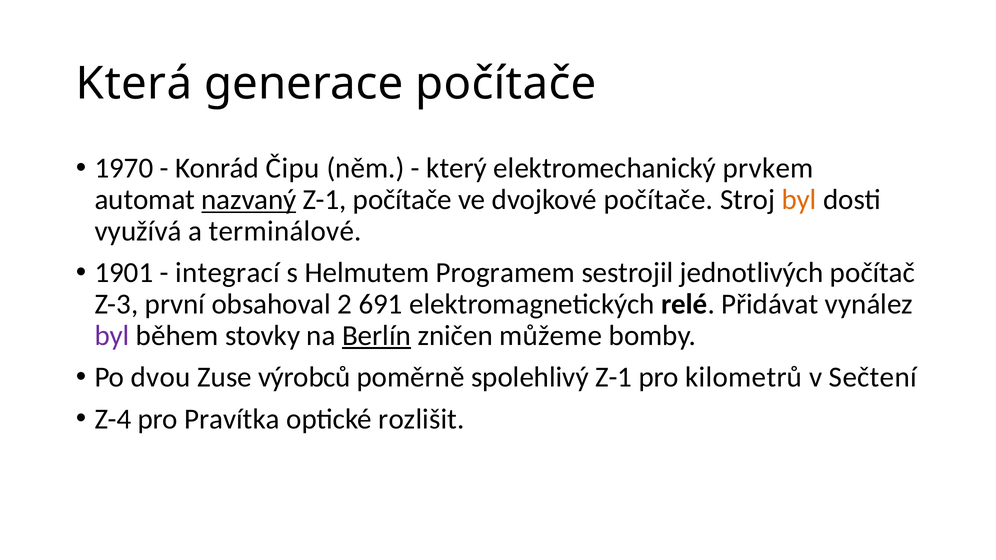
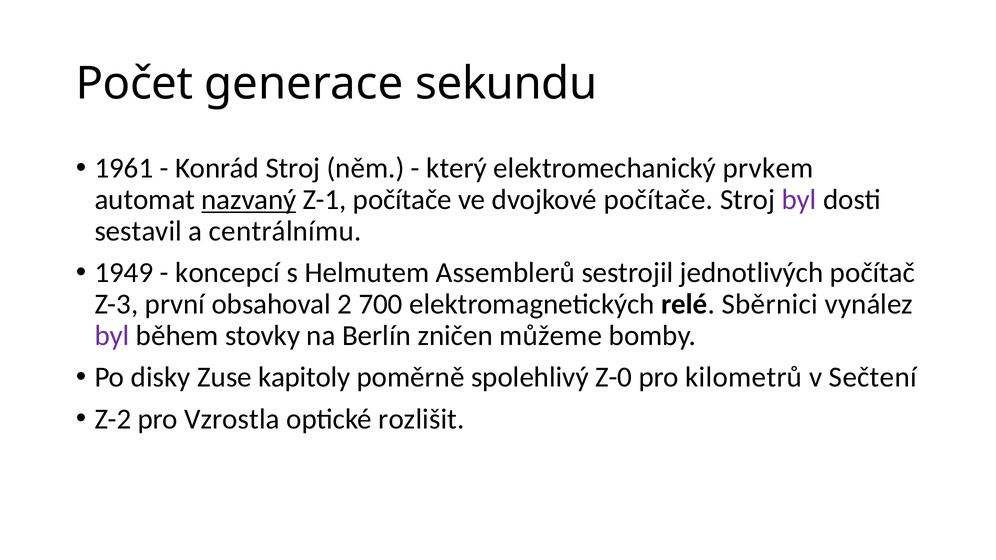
Která: Která -> Počet (134, 84)
generace počítače: počítače -> sekundu (506, 84)
1970: 1970 -> 1961 (124, 168)
Konrád Čipu: Čipu -> Stroj (293, 168)
byl colour: orange -> purple (799, 200)
využívá: využívá -> sestavil (138, 231)
terminálové: terminálové -> centrálnímu (285, 231)
1901: 1901 -> 1949 (124, 273)
integrací: integrací -> koncepcí (228, 273)
Programem: Programem -> Assemblerů (505, 273)
691: 691 -> 700 (381, 304)
Přidávat: Přidávat -> Sběrnici (770, 304)
Berlín underline: present -> none (377, 336)
dvou: dvou -> disky (161, 377)
výrobců: výrobců -> kapitoly (304, 377)
spolehlivý Z-1: Z-1 -> Z-0 (614, 377)
Z-4: Z-4 -> Z-2 (113, 419)
Pravítka: Pravítka -> Vzrostla (232, 419)
